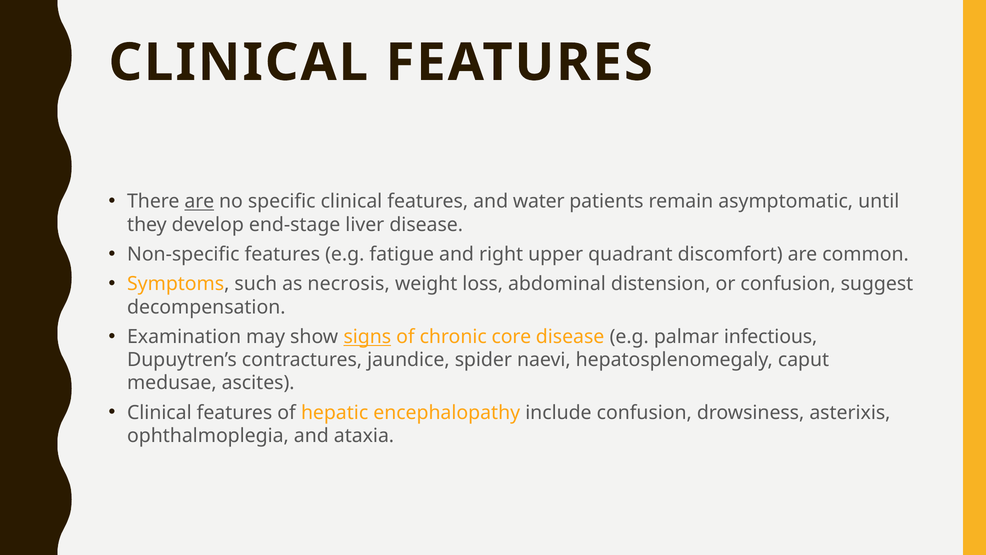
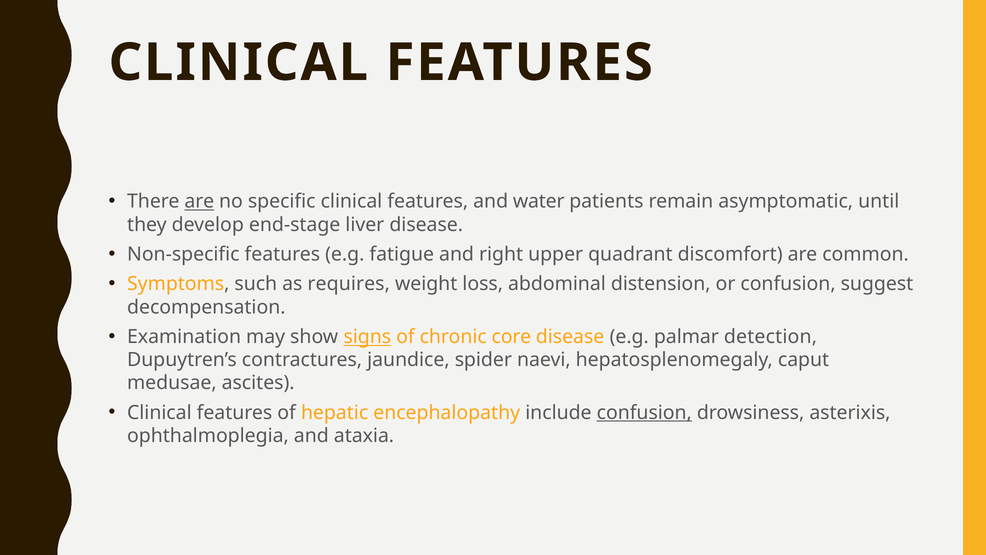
necrosis: necrosis -> requires (349, 284)
infectious: infectious -> detection (770, 336)
confusion underline: none -> present (644, 412)
